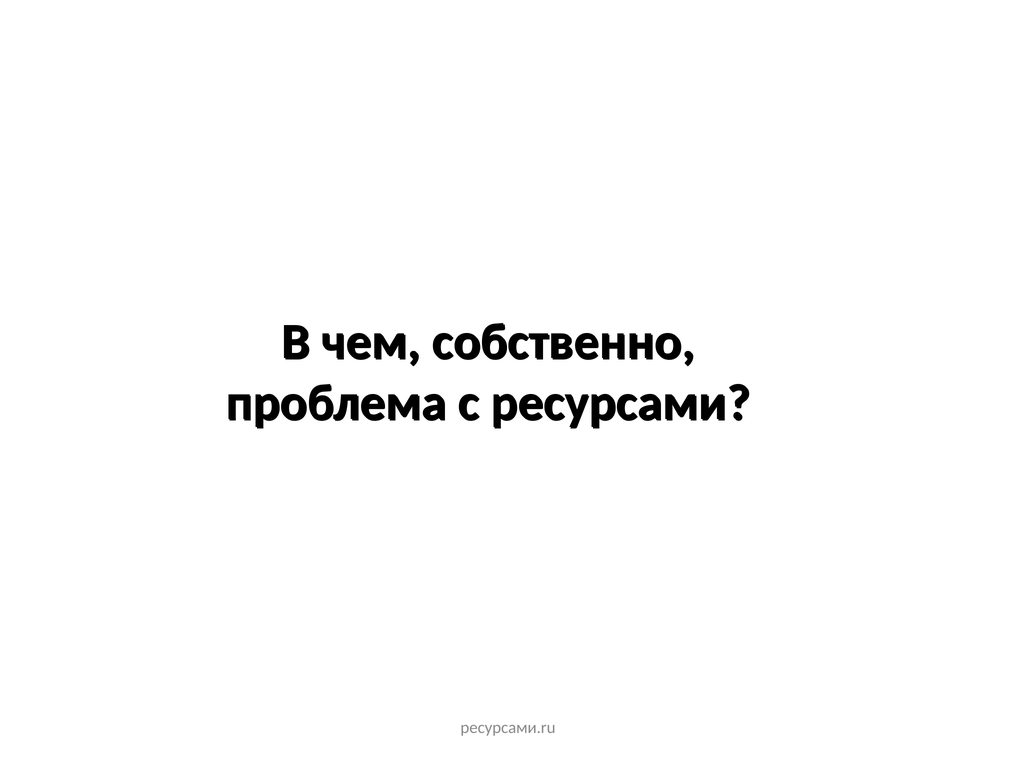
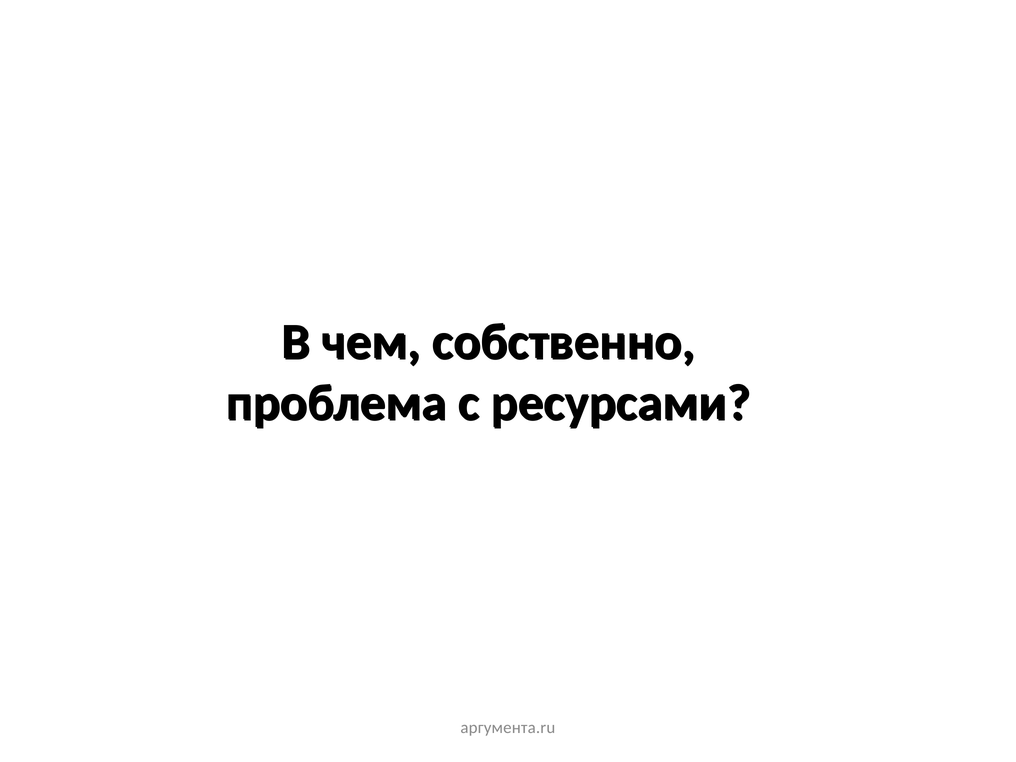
ресурсами.ru: ресурсами.ru -> аргумента.ru (508, 728)
